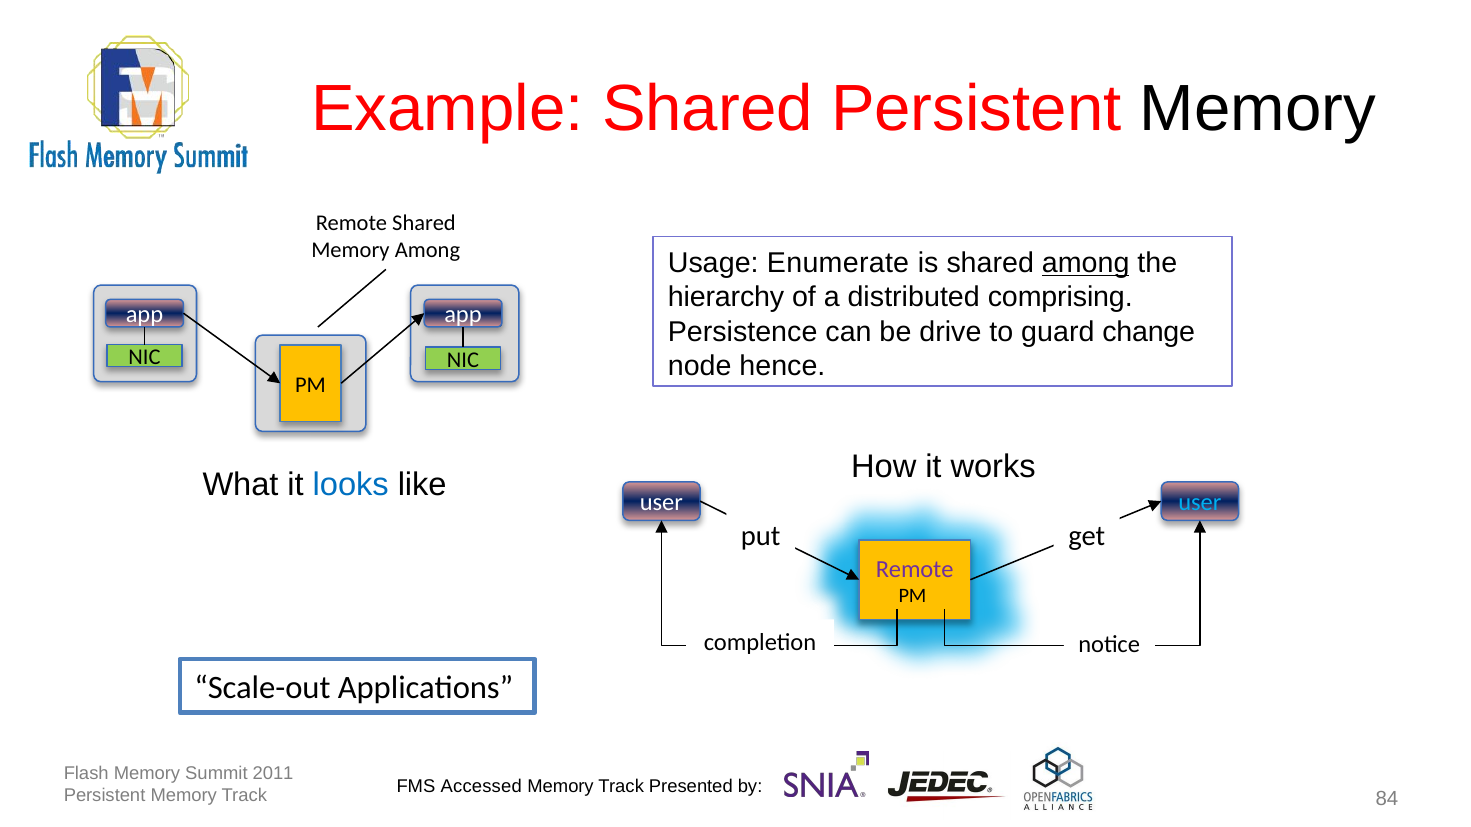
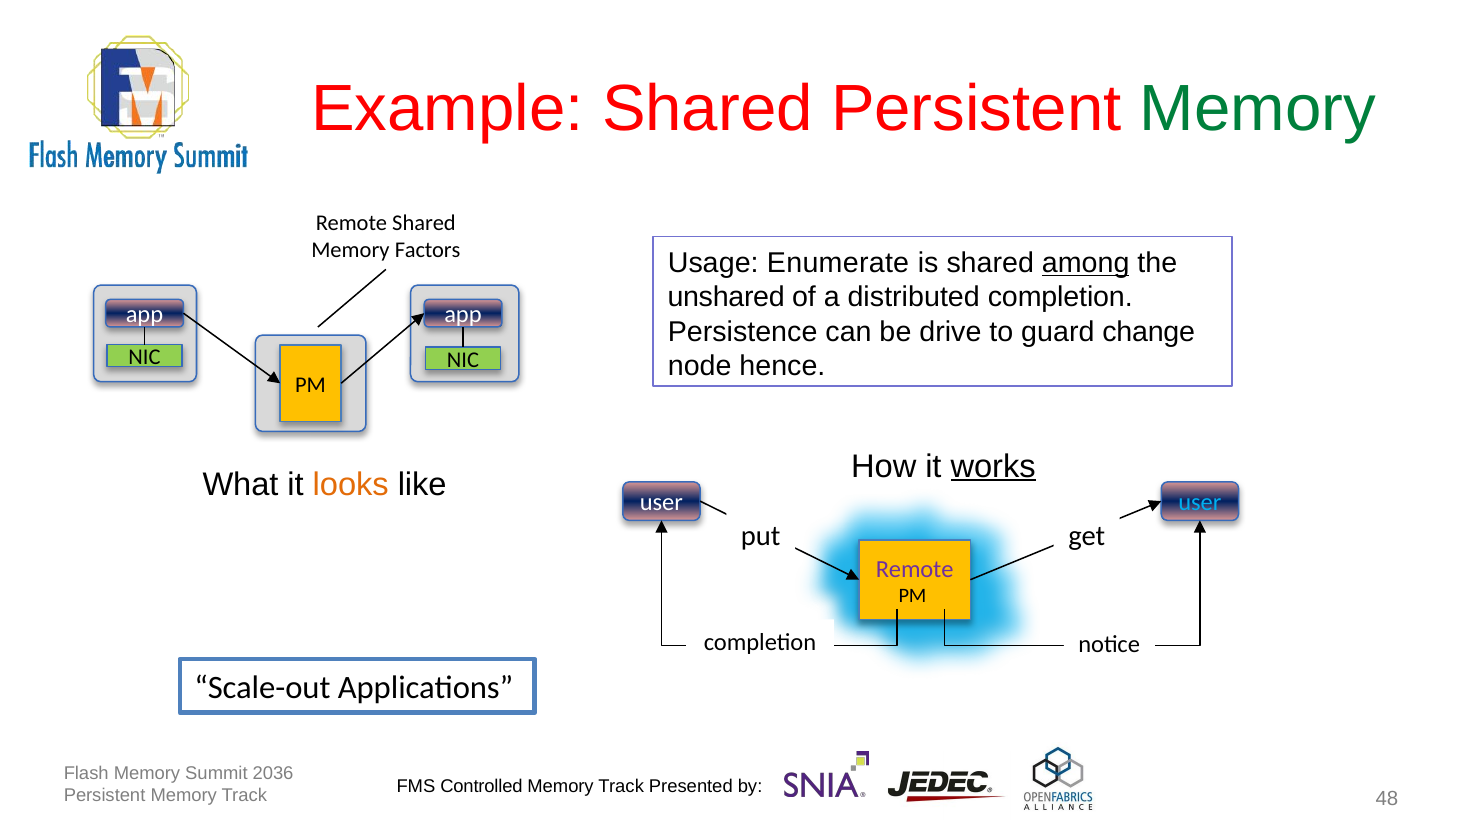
Memory colour: black -> green (1258, 109)
Memory Among: Among -> Factors (428, 250)
hierarchy: hierarchy -> unshared (726, 298)
distributed comprising: comprising -> completion (1060, 298)
works underline: none -> present (993, 467)
looks colour: blue -> orange (351, 485)
2011: 2011 -> 2036 (273, 774)
Accessed: Accessed -> Controlled (481, 787)
84: 84 -> 48 (1387, 800)
